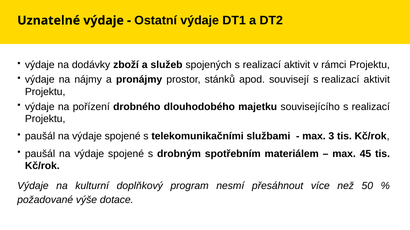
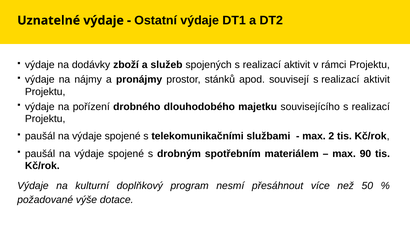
3: 3 -> 2 (331, 137)
45: 45 -> 90 (365, 154)
